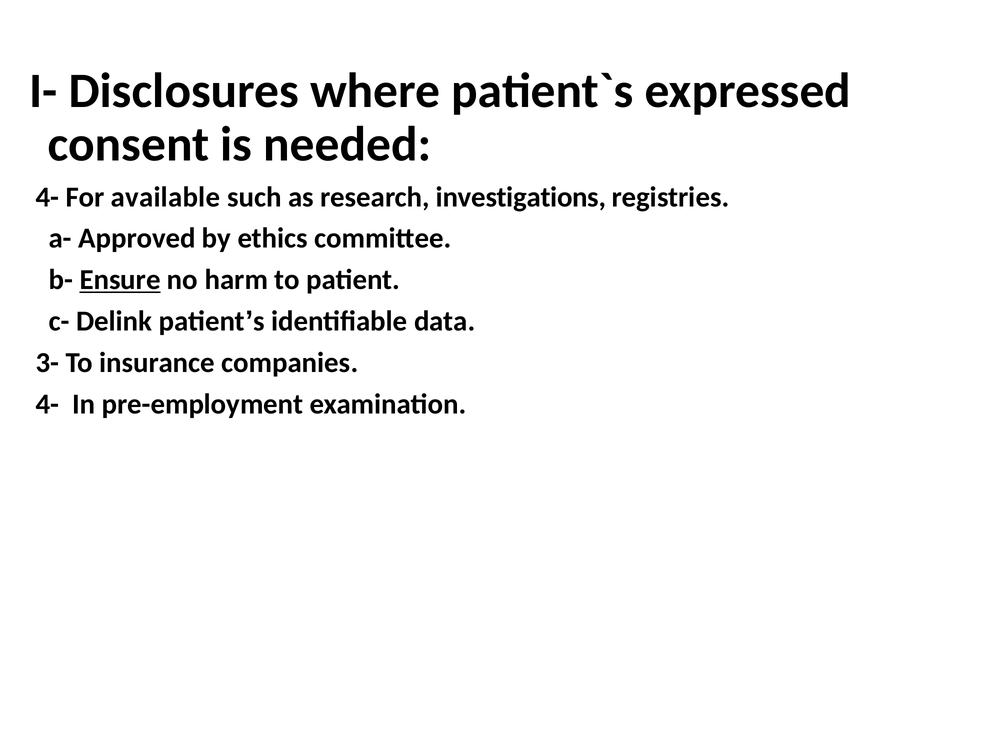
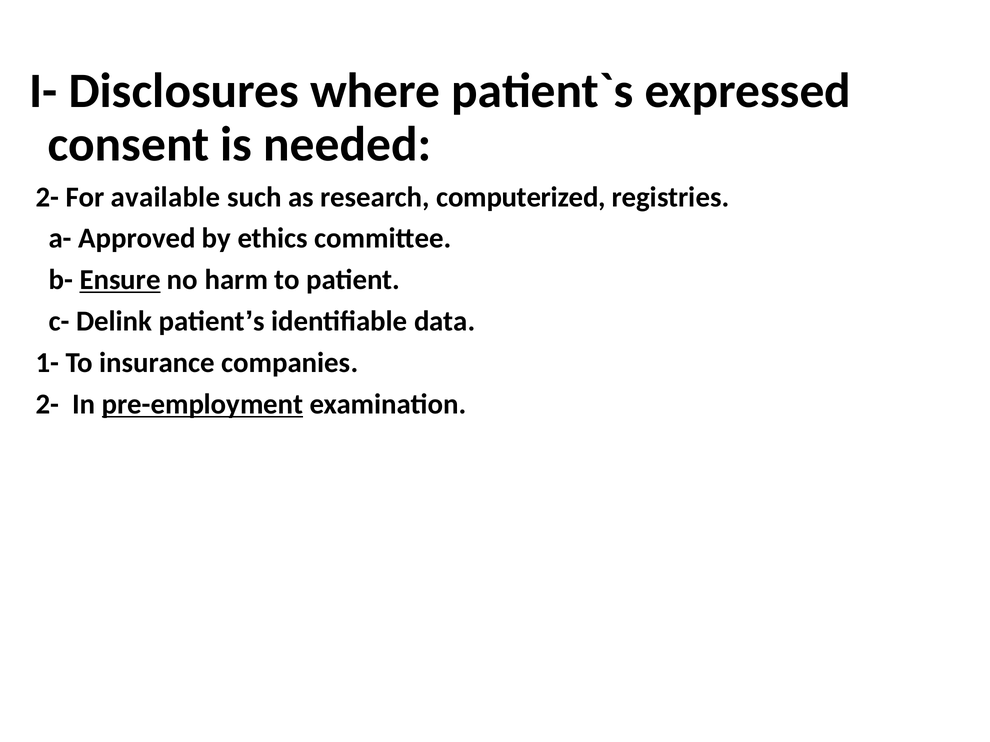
4-: 4- -> 2- (47, 197)
investigations: investigations -> computerized (521, 197)
3-: 3- -> 1- (47, 363)
4-: 4- -> 2- (47, 405)
pre-employment underline: none -> present (203, 405)
